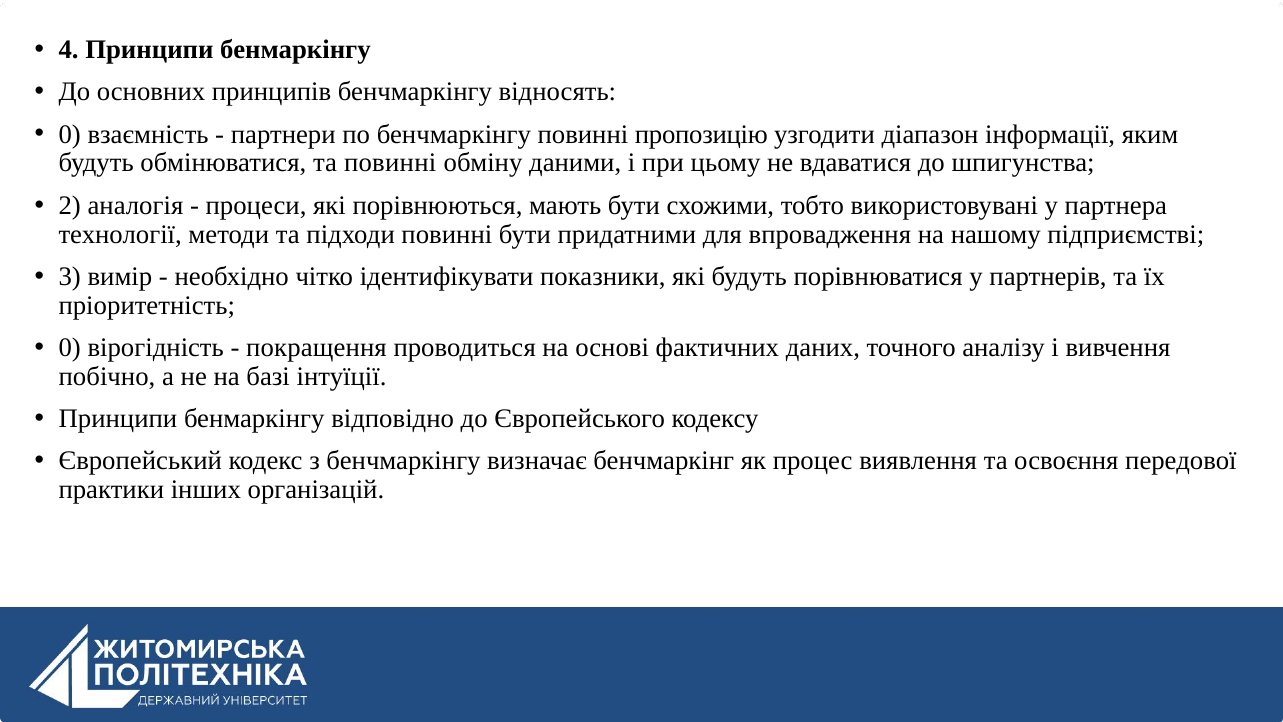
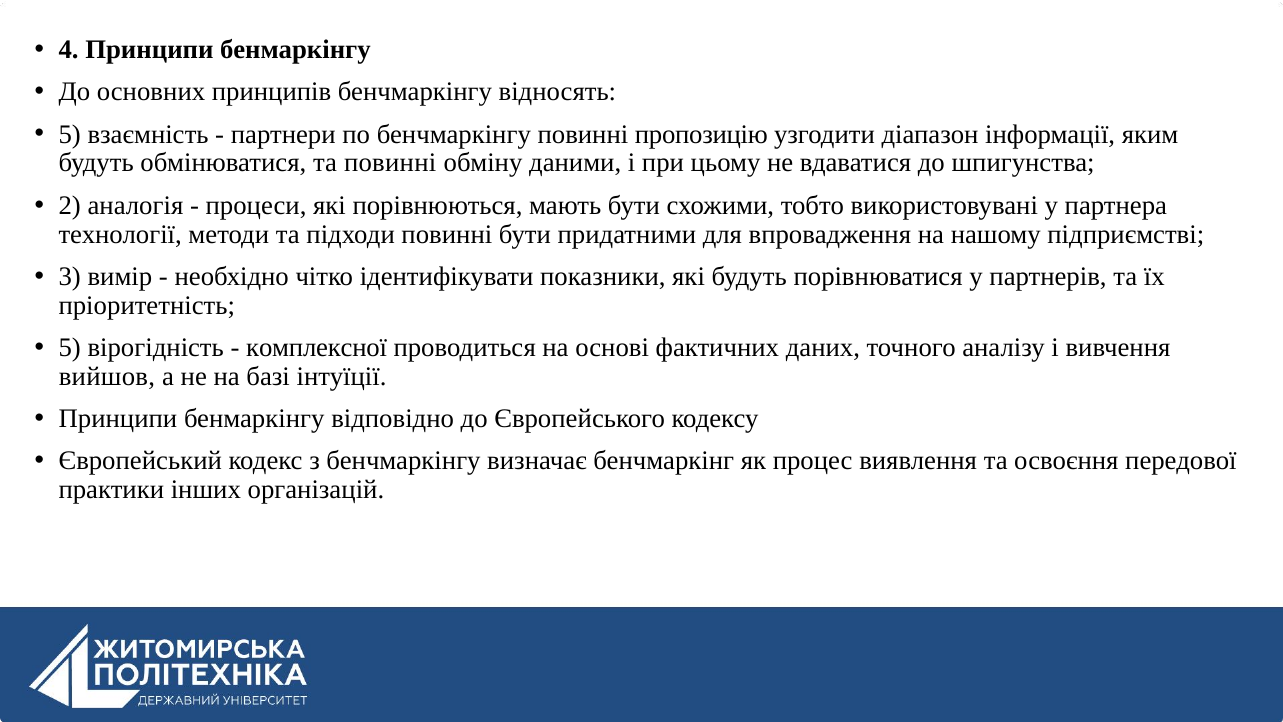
0: 0 -> 5 (70, 134)
0: 0 -> 5 (70, 348)
покращення: покращення -> комплексної (317, 348)
побічно: побічно -> вийшов (107, 376)
